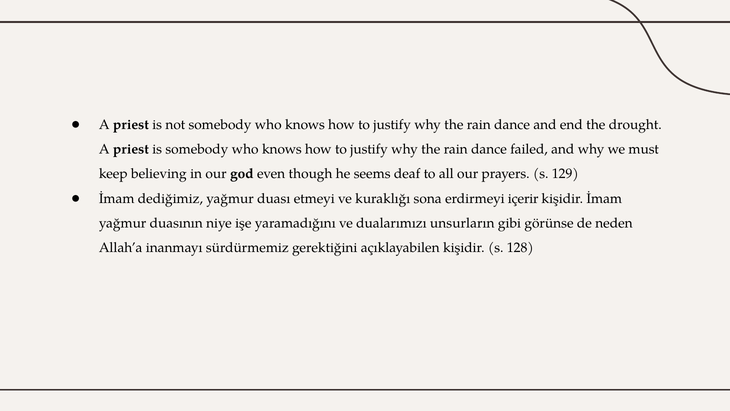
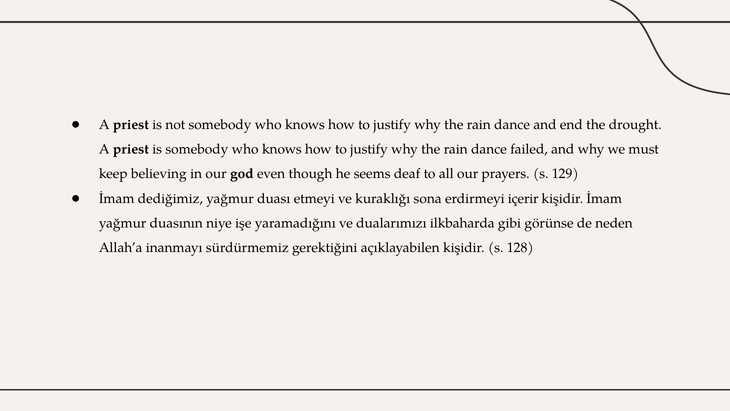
unsurların: unsurların -> ilkbaharda (462, 223)
